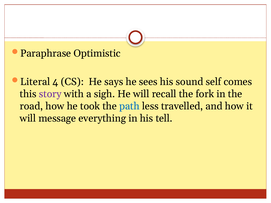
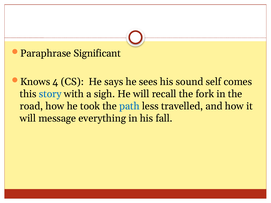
Optimistic: Optimistic -> Significant (97, 53)
Literal: Literal -> Knows (35, 82)
story colour: purple -> blue (50, 94)
tell: tell -> fall (164, 119)
